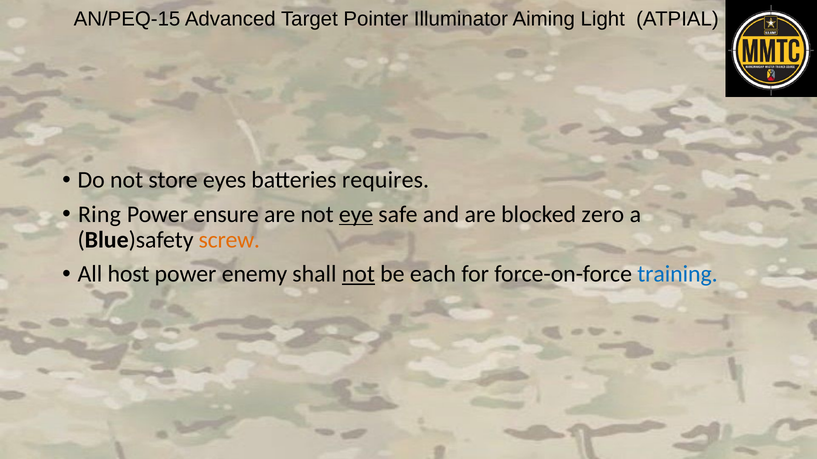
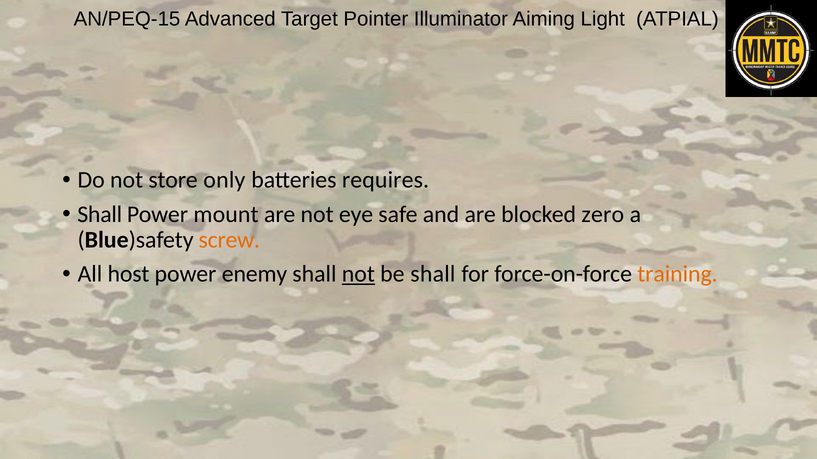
eyes: eyes -> only (224, 180)
Ring: Ring -> Shall (100, 215)
ensure: ensure -> mount (226, 215)
eye underline: present -> none (356, 215)
be each: each -> shall (433, 274)
training colour: blue -> orange (678, 274)
